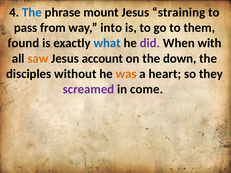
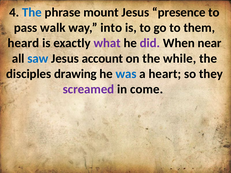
straining: straining -> presence (179, 12)
from: from -> walk (53, 28)
found: found -> heard (23, 43)
what colour: blue -> purple (107, 43)
with: with -> near (210, 43)
saw colour: orange -> blue (38, 59)
down: down -> while (180, 59)
without: without -> drawing (75, 74)
was colour: orange -> blue (126, 74)
